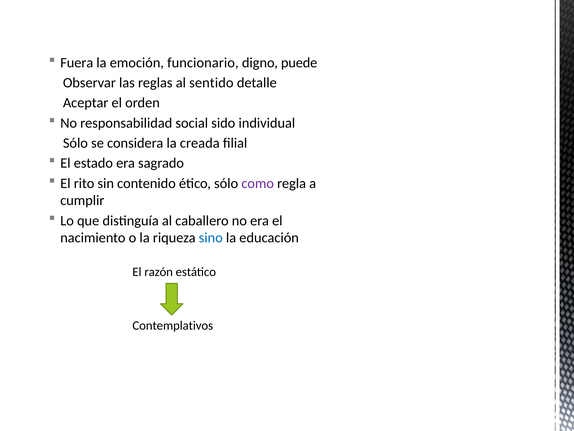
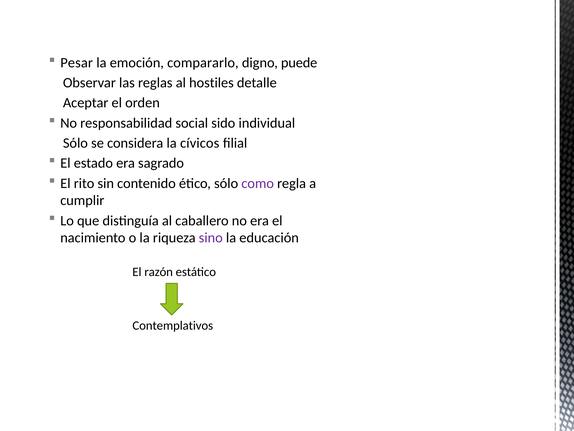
Fuera: Fuera -> Pesar (77, 63)
funcionario: funcionario -> compararlo (203, 63)
sentido: sentido -> hostiles (211, 83)
creada: creada -> cívicos (200, 143)
sino colour: blue -> purple (211, 238)
